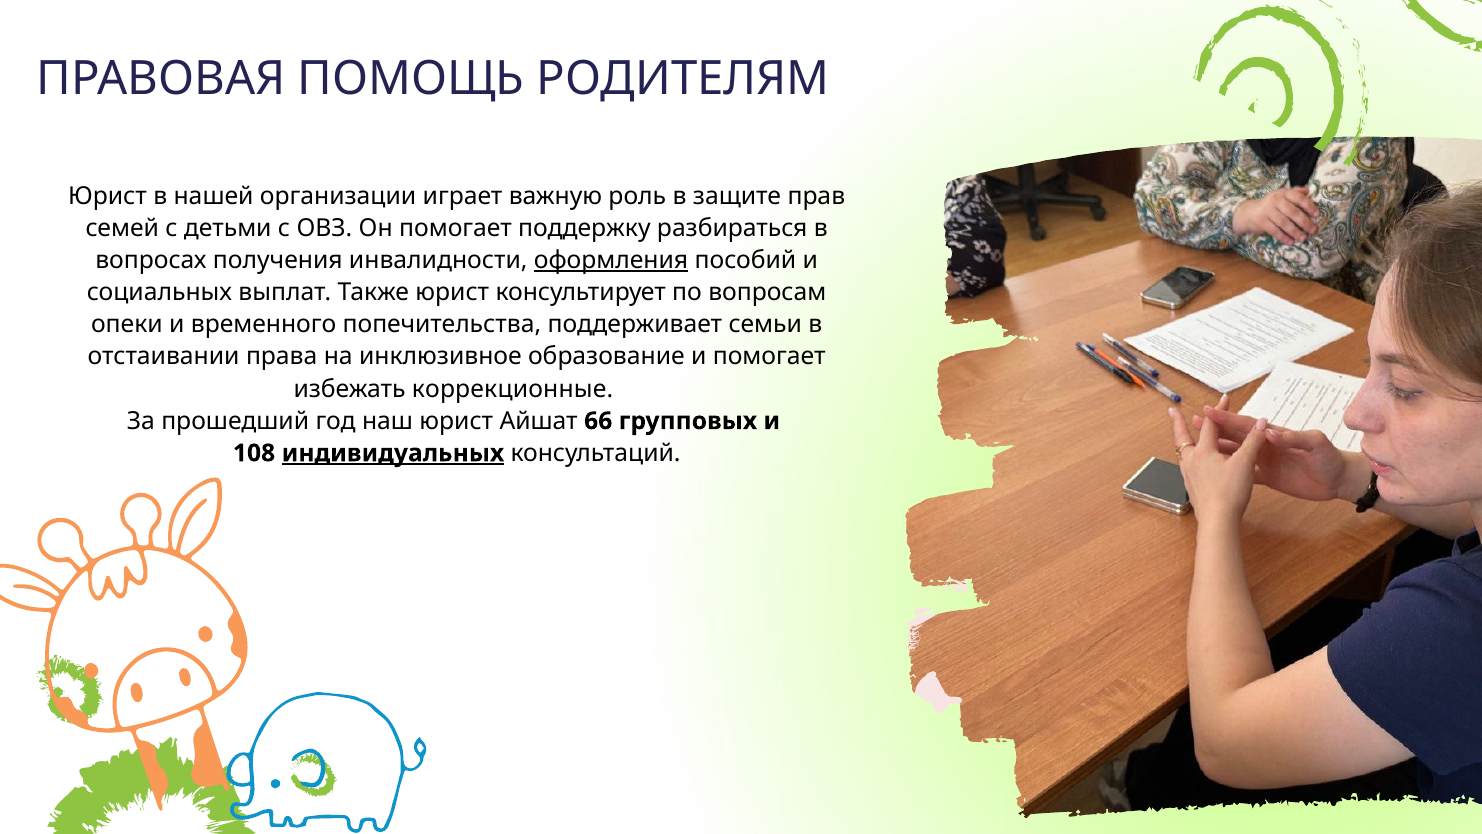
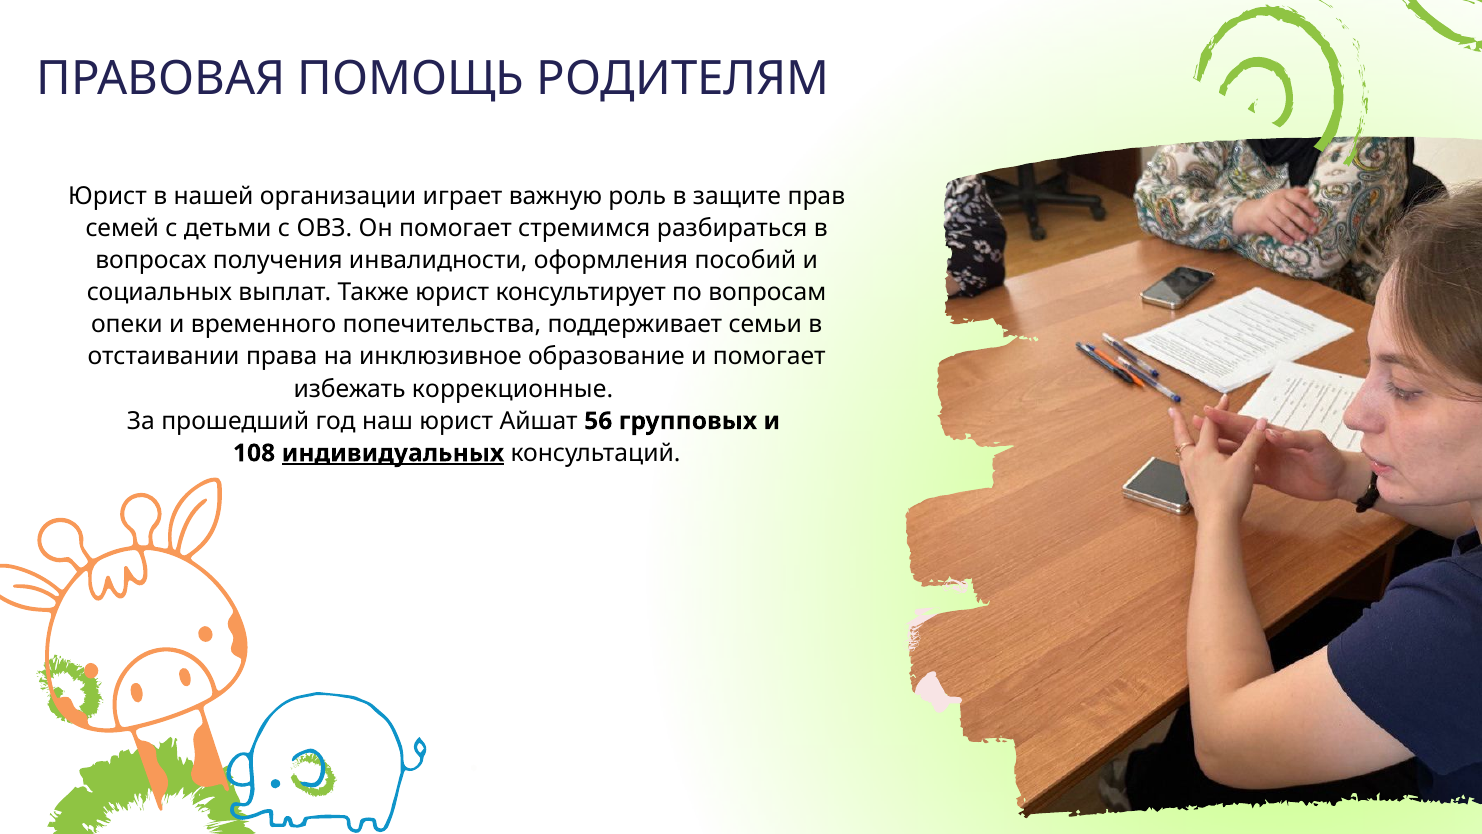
поддержку: поддержку -> стремимся (584, 228)
оформления underline: present -> none (611, 260)
66: 66 -> 56 (598, 421)
